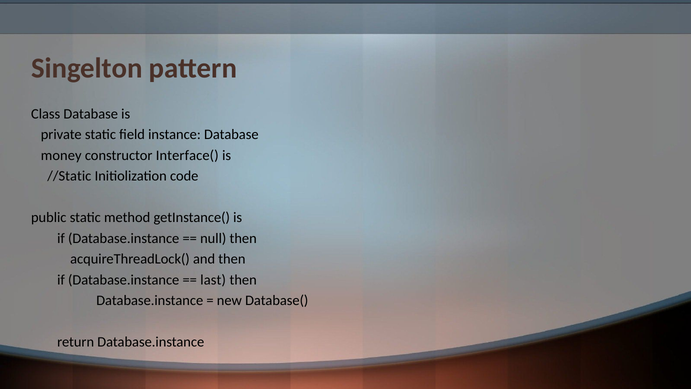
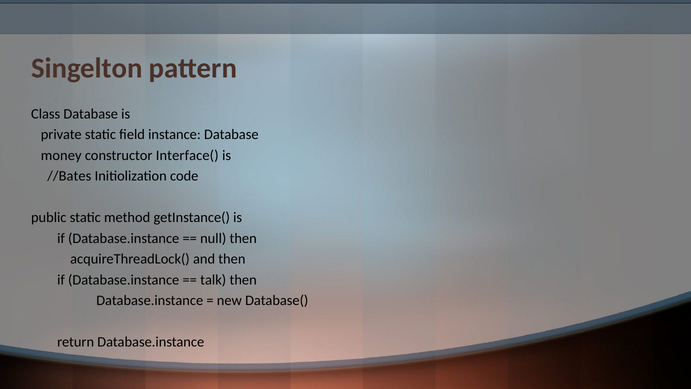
//Static: //Static -> //Bates (69, 176)
last: last -> talk (213, 280)
